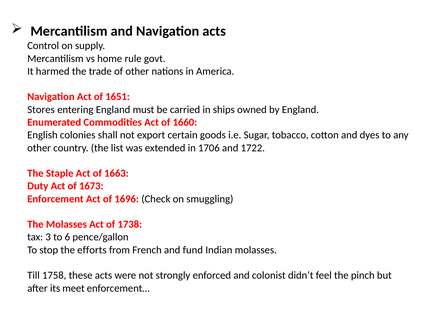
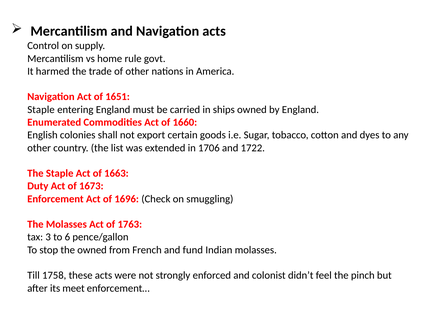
Stores: Stores -> Staple (41, 109)
1738: 1738 -> 1763 (130, 224)
the efforts: efforts -> owned (92, 250)
